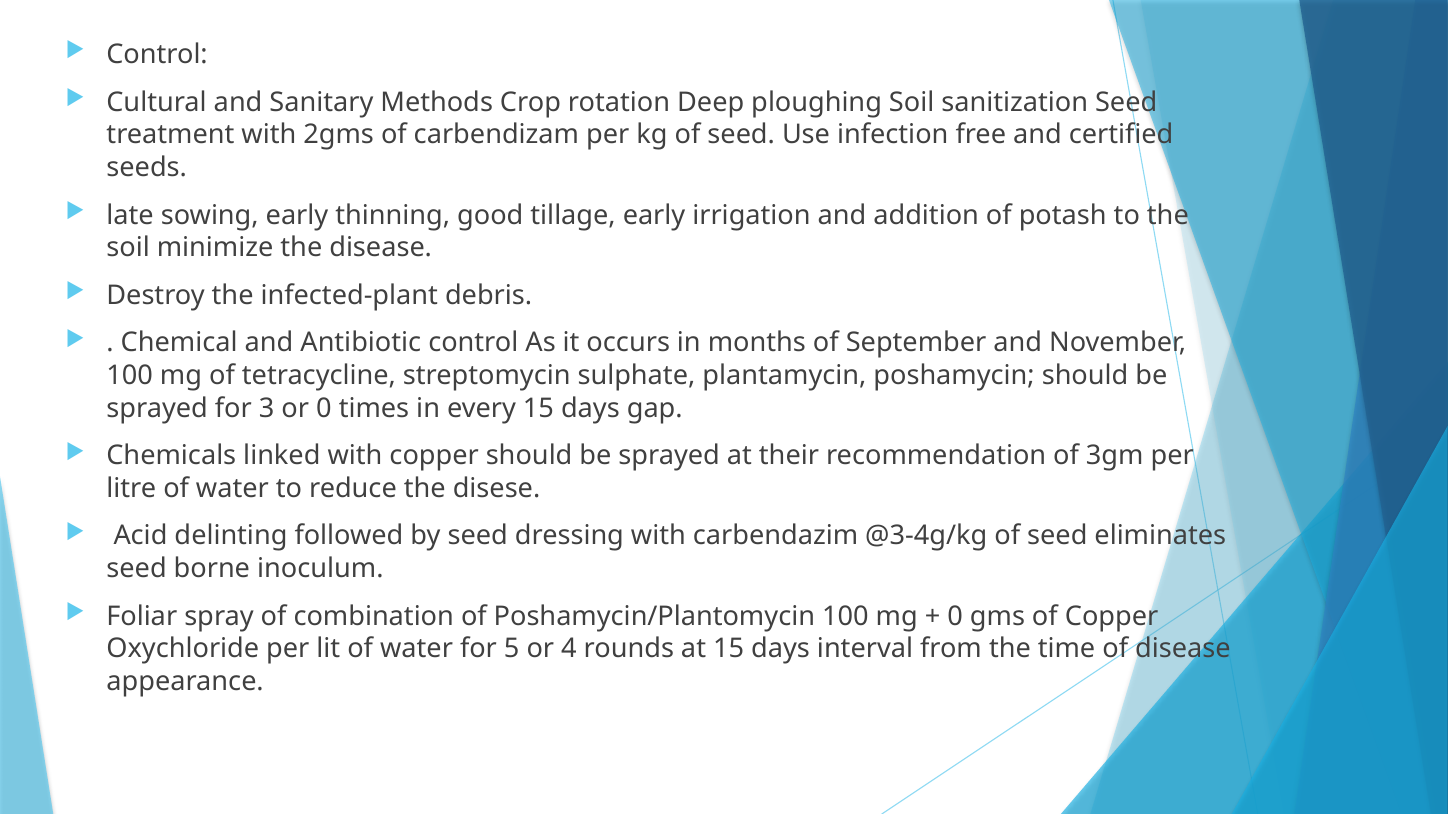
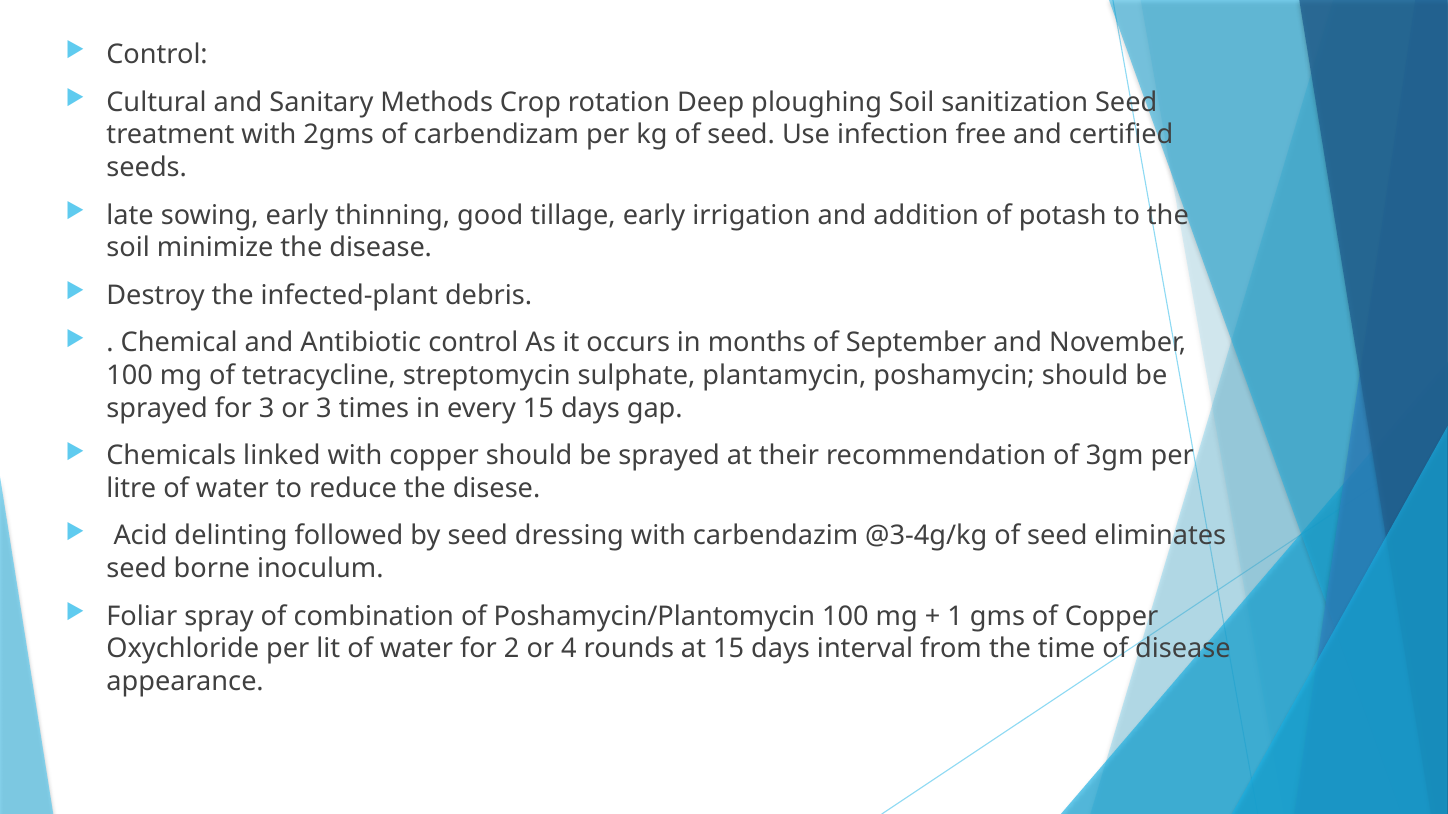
or 0: 0 -> 3 (324, 408)
0: 0 -> 1 (955, 617)
5: 5 -> 2 (512, 649)
